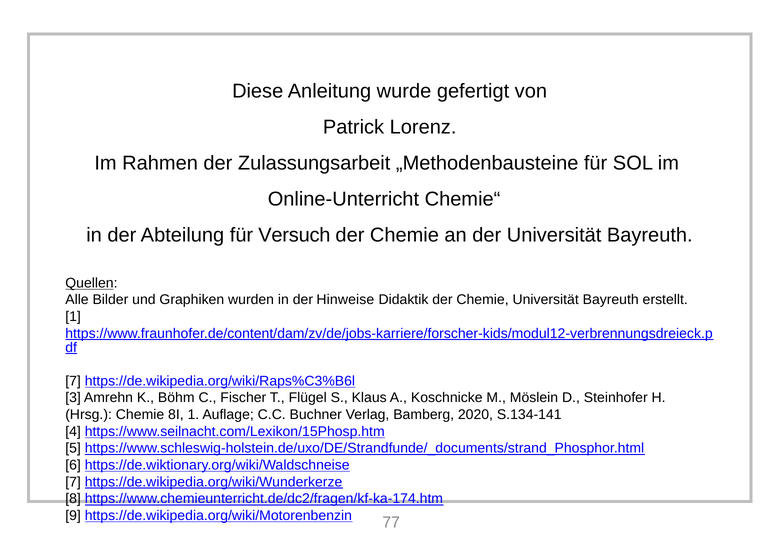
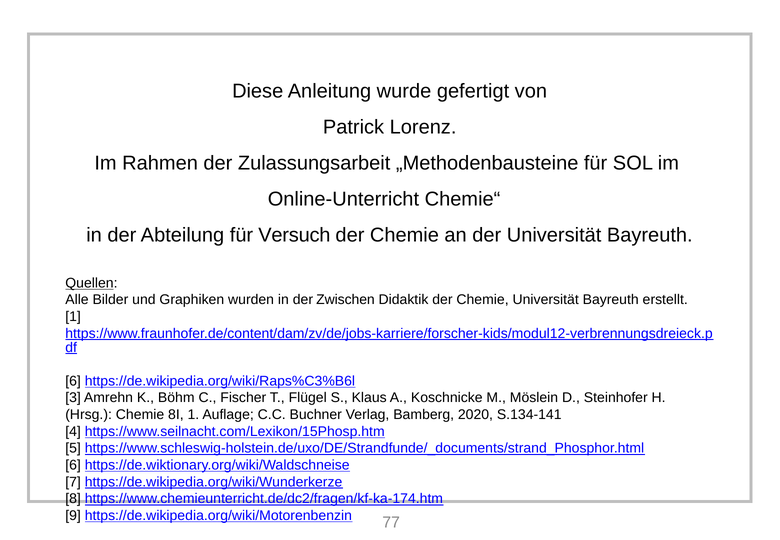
Hinweise: Hinweise -> Zwischen (345, 300)
7: 7 -> 6 (73, 381)
